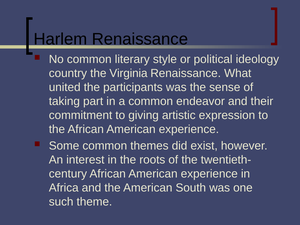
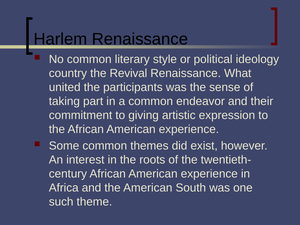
Virginia: Virginia -> Revival (128, 73)
